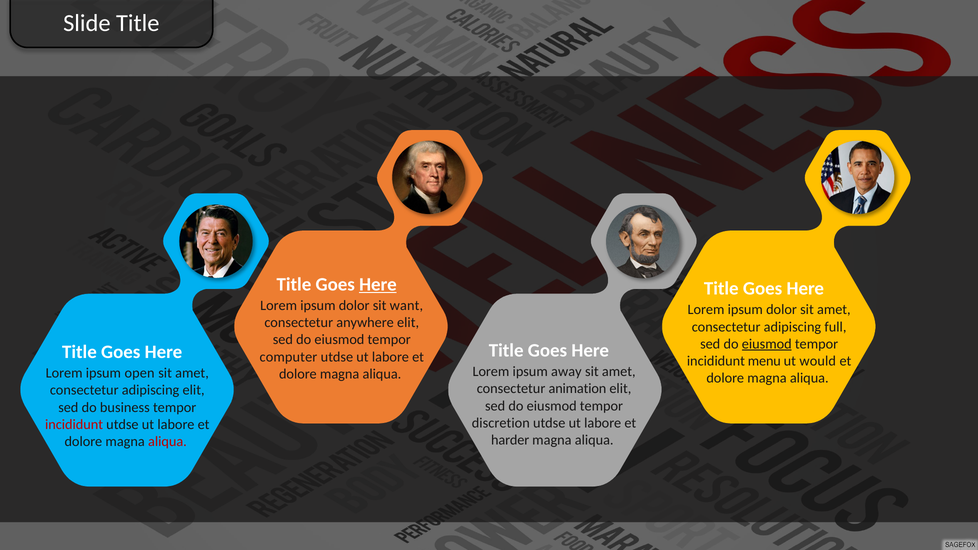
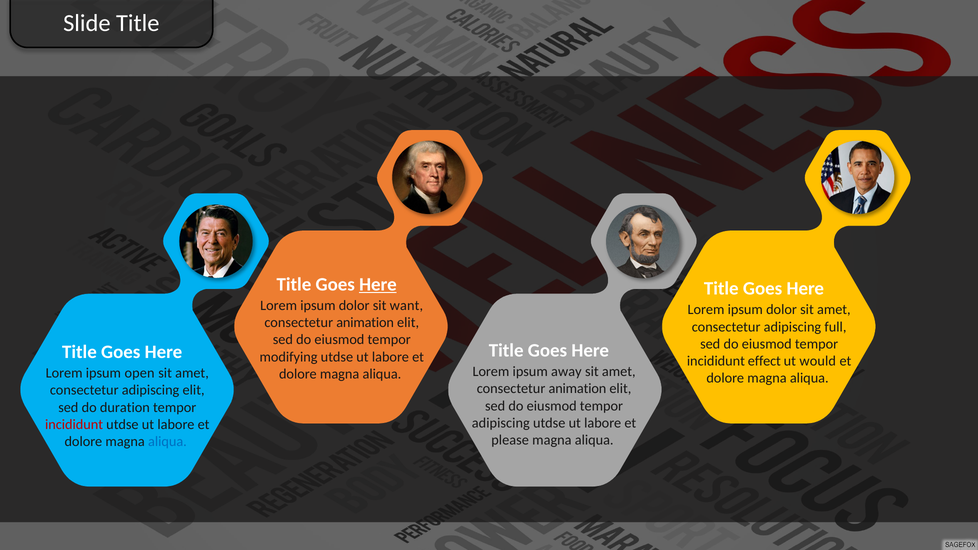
anywhere: anywhere -> animation (365, 323)
eiusmod underline: present -> none (767, 344)
computer: computer -> modifying (289, 357)
menu: menu -> effect (764, 361)
business: business -> duration (125, 407)
discretion: discretion -> adipiscing (501, 423)
harder: harder -> please (510, 440)
aliqua colour: red -> blue (167, 442)
